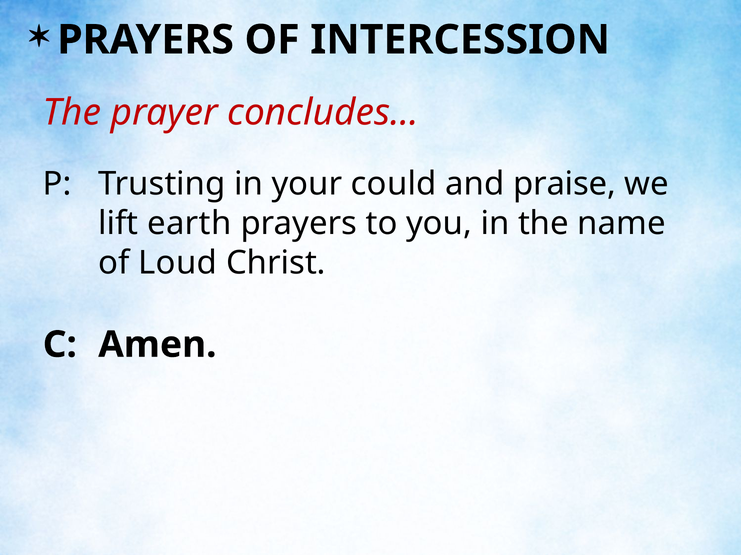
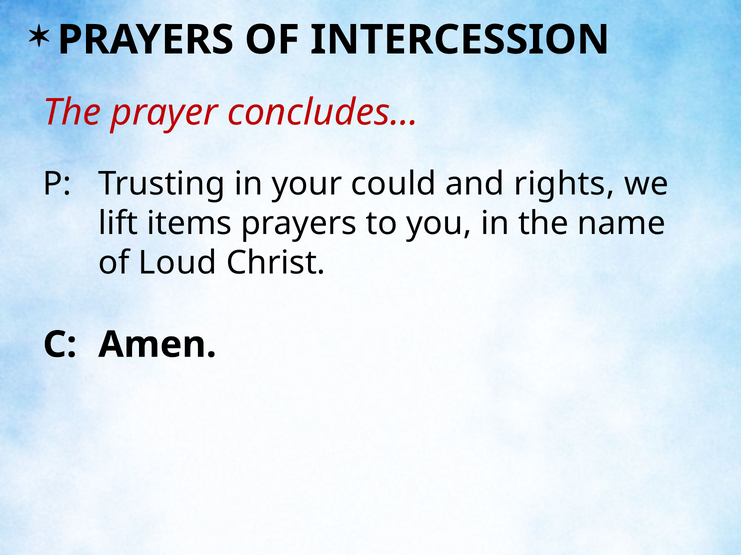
praise: praise -> rights (564, 184)
earth: earth -> items (190, 224)
